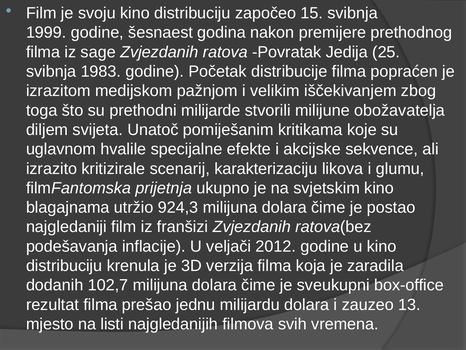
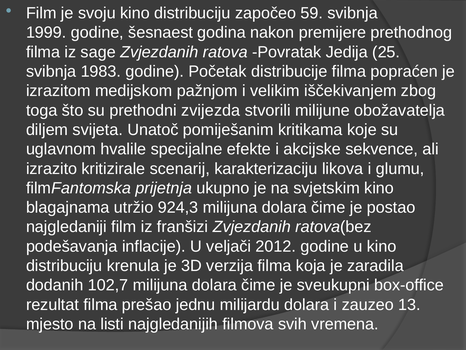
15: 15 -> 59 (312, 13)
milijarde: milijarde -> zvijezda (211, 110)
